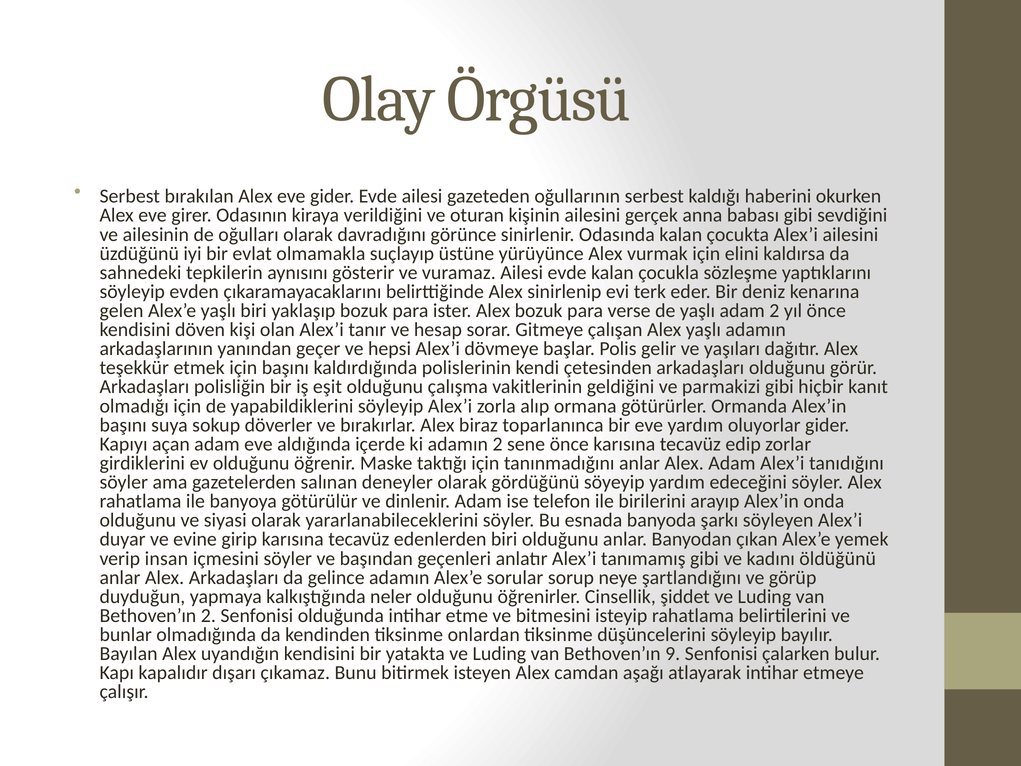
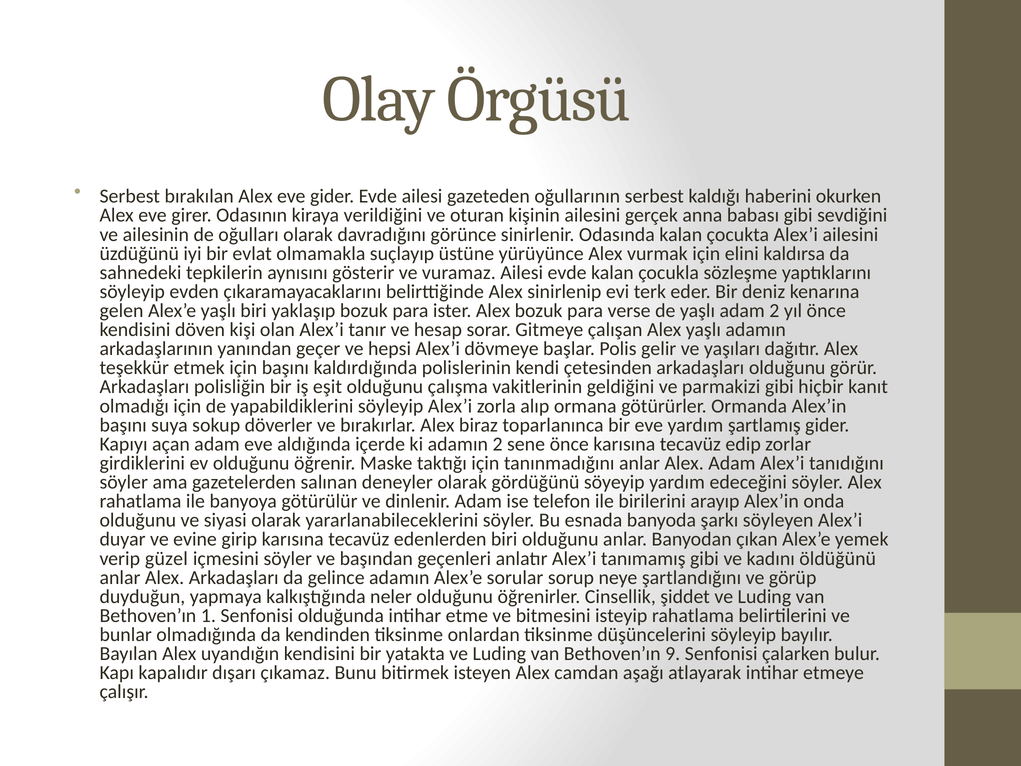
oluyorlar: oluyorlar -> şartlamış (764, 425)
insan: insan -> güzel (166, 558)
Bethoven’ın 2: 2 -> 1 (208, 615)
